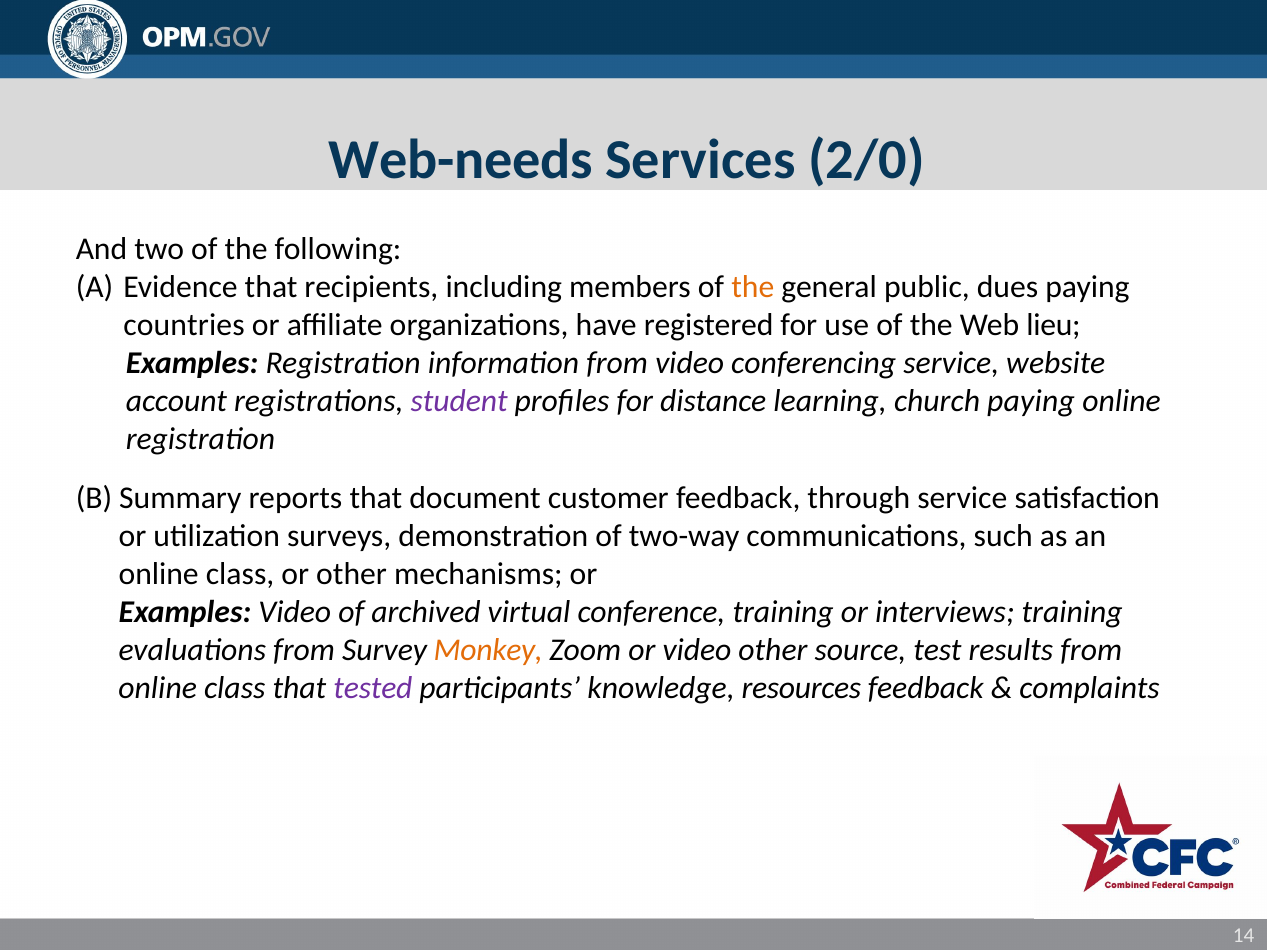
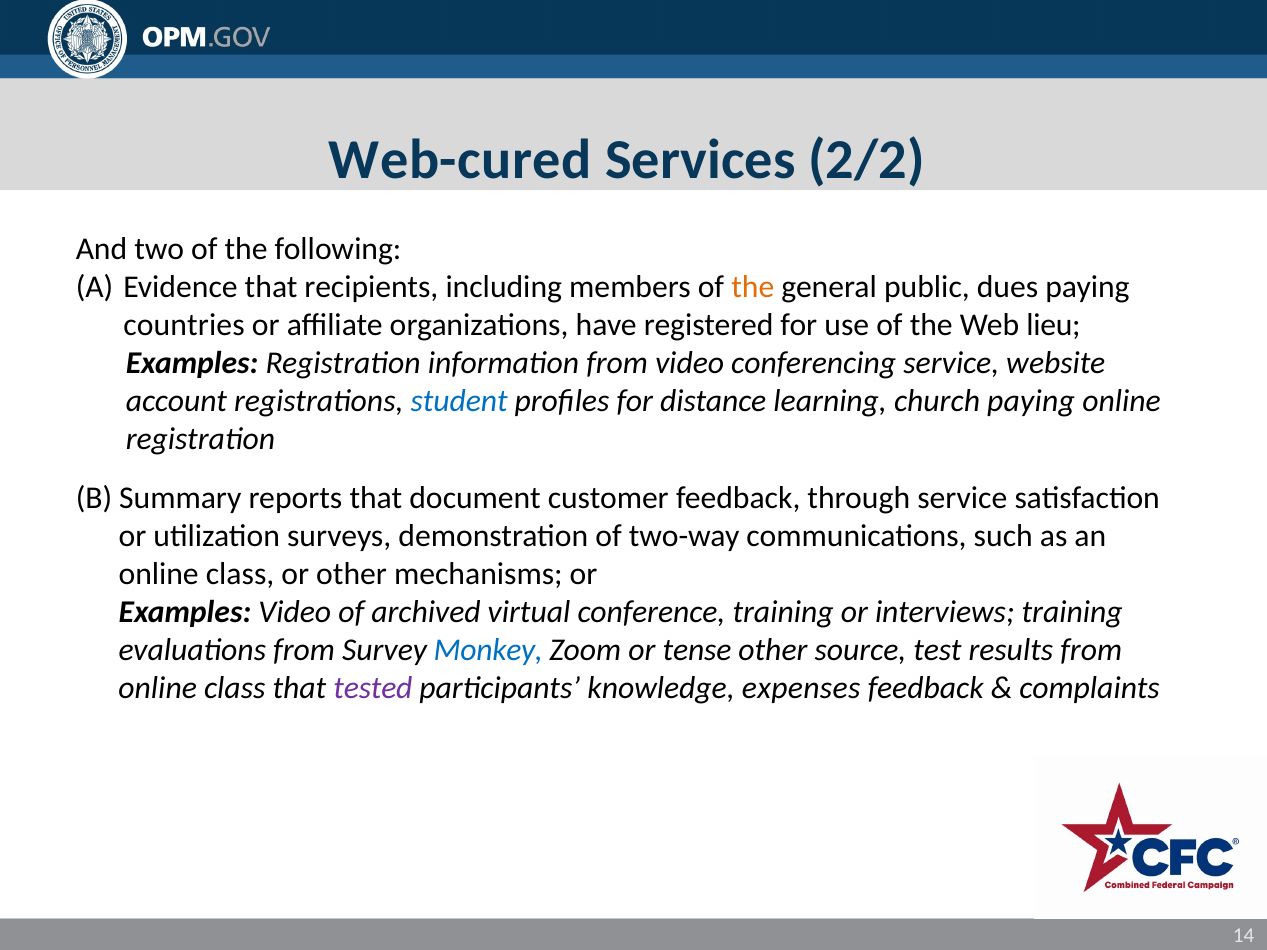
Web-needs: Web-needs -> Web-cured (460, 160)
2/0: 2/0 -> 2/2 (867, 160)
student colour: purple -> blue (459, 401)
Monkey colour: orange -> blue (488, 650)
or video: video -> tense (697, 650)
resources: resources -> expenses (801, 688)
